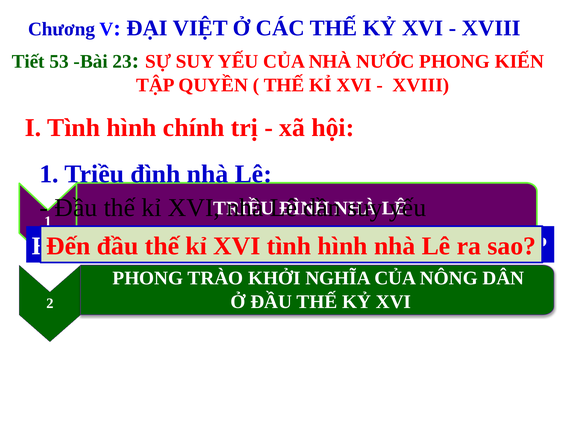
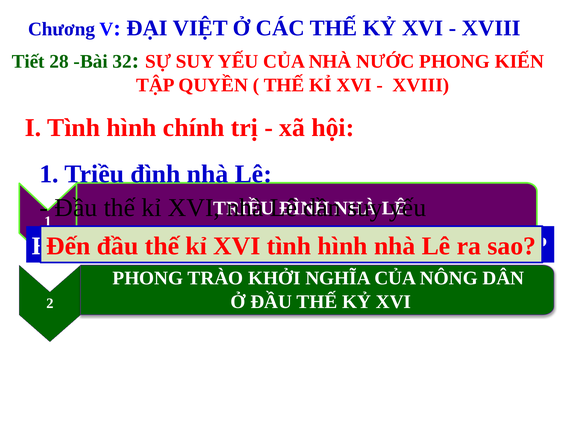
53: 53 -> 28 (59, 62)
23: 23 -> 32 (122, 62)
